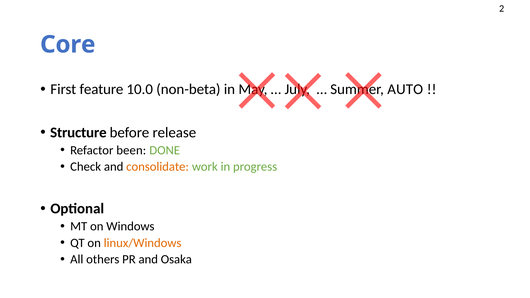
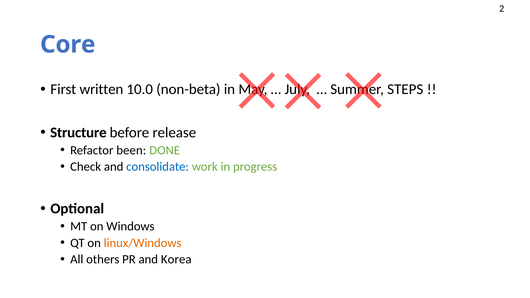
feature: feature -> written (101, 89)
AUTO: AUTO -> STEPS (405, 89)
consolidate colour: orange -> blue (158, 167)
Osaka: Osaka -> Korea (176, 259)
